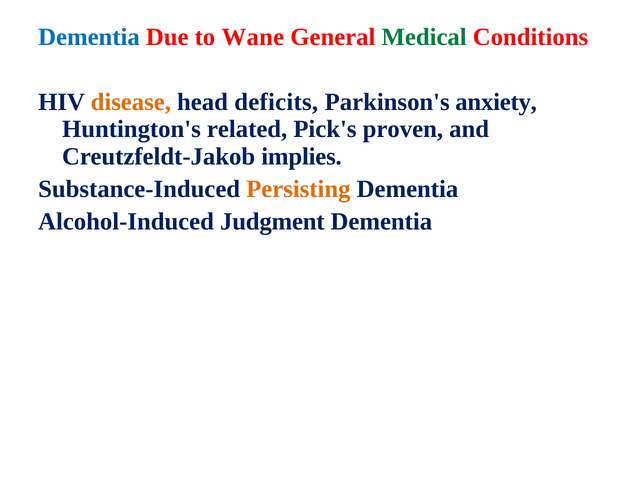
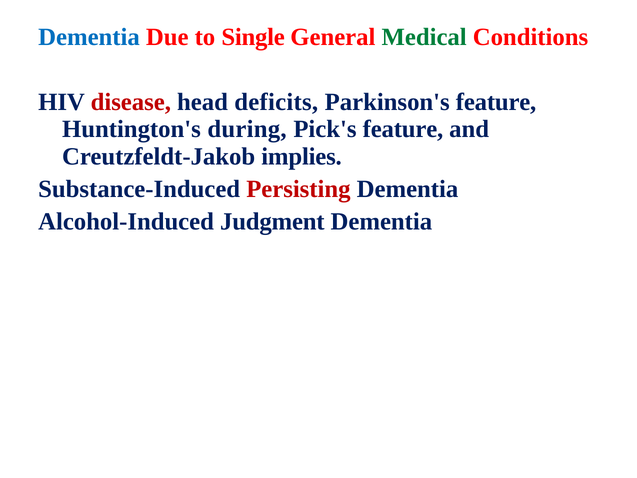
Wane: Wane -> Single (253, 37)
disease colour: orange -> red (131, 102)
Parkinson's anxiety: anxiety -> feature (496, 102)
related: related -> during (247, 129)
Pick's proven: proven -> feature (403, 129)
Persisting colour: orange -> red (298, 189)
